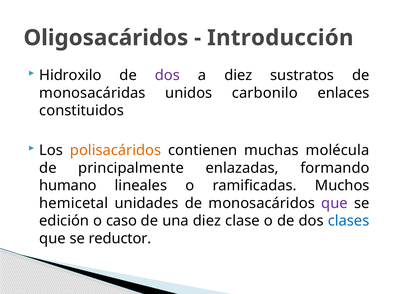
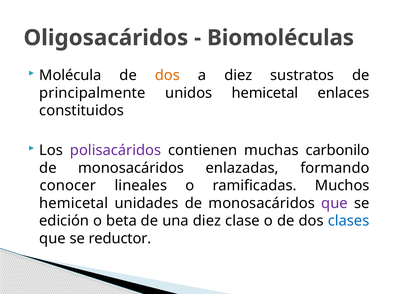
Introducción: Introducción -> Biomoléculas (281, 38)
Hidroxilo: Hidroxilo -> Molécula (70, 75)
dos colour: purple -> orange (167, 75)
monosacáridas: monosacáridas -> principalmente (92, 93)
unidos carbonilo: carbonilo -> hemicetal (265, 93)
polisacáridos colour: orange -> purple (116, 151)
molécula: molécula -> carbonilo (338, 151)
principalmente: principalmente -> monosacáridos (131, 168)
humano: humano -> conocer (68, 186)
caso: caso -> beta (122, 221)
